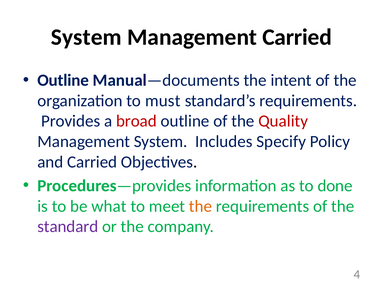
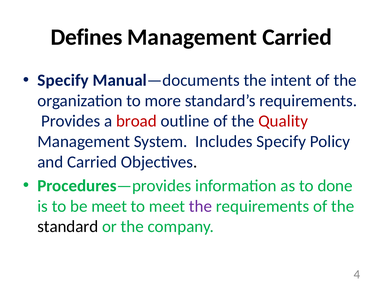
System: System -> Defines (86, 37)
Outline: Outline -> Specify (63, 80)
must: must -> more (163, 101)
be what: what -> meet (109, 206)
the colour: orange -> purple (201, 206)
standard colour: purple -> black (68, 227)
